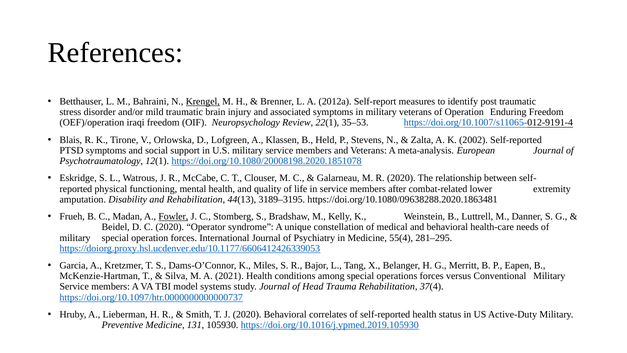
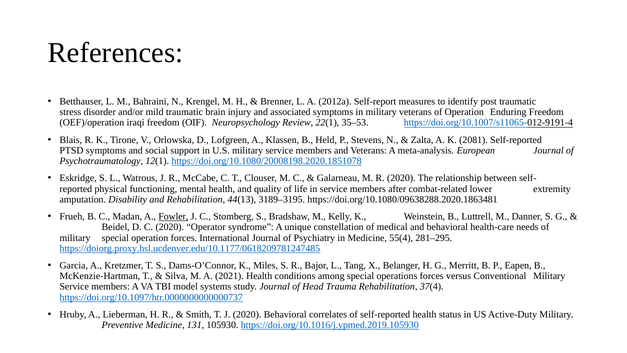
Krengel underline: present -> none (203, 101)
2002: 2002 -> 2081 (474, 140)
https://doiorg.proxy.hsl.ucdenver.edu/10.1177/6606412426339053: https://doiorg.proxy.hsl.ucdenver.edu/10.1177/6606412426339053 -> https://doiorg.proxy.hsl.ucdenver.edu/10.1177/0618209781247485 (190, 248)
